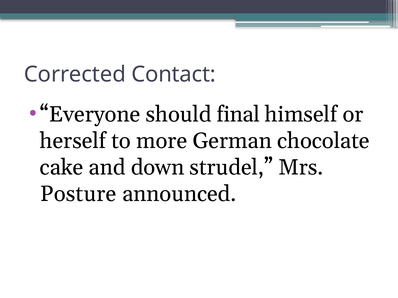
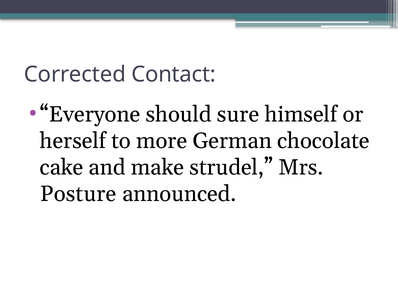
final: final -> sure (238, 115)
down: down -> make (157, 168)
